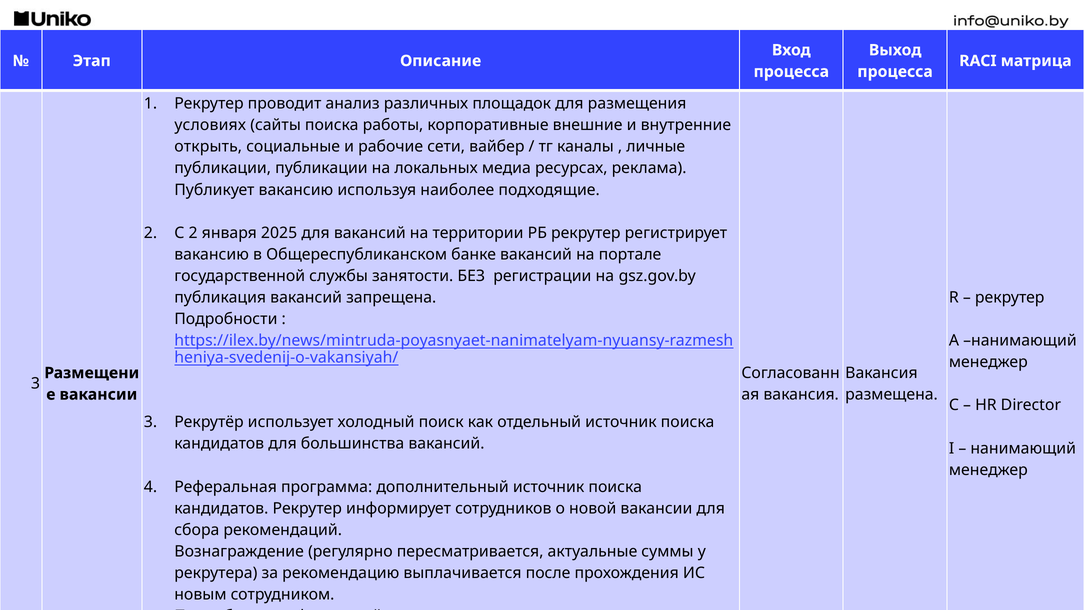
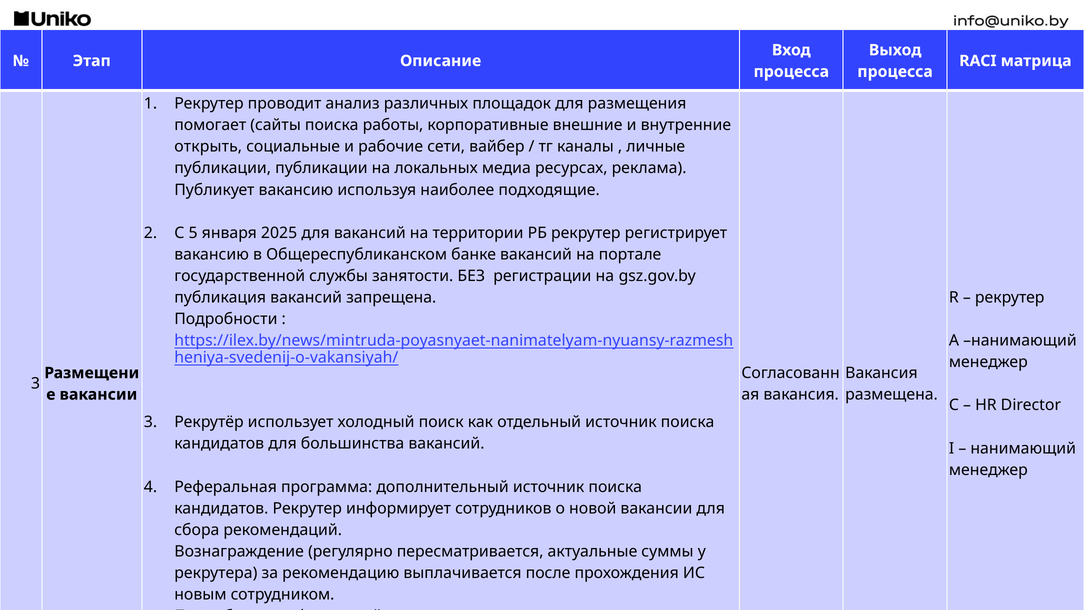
условиях: условиях -> помогает (210, 125)
С 2: 2 -> 5 (193, 233)
